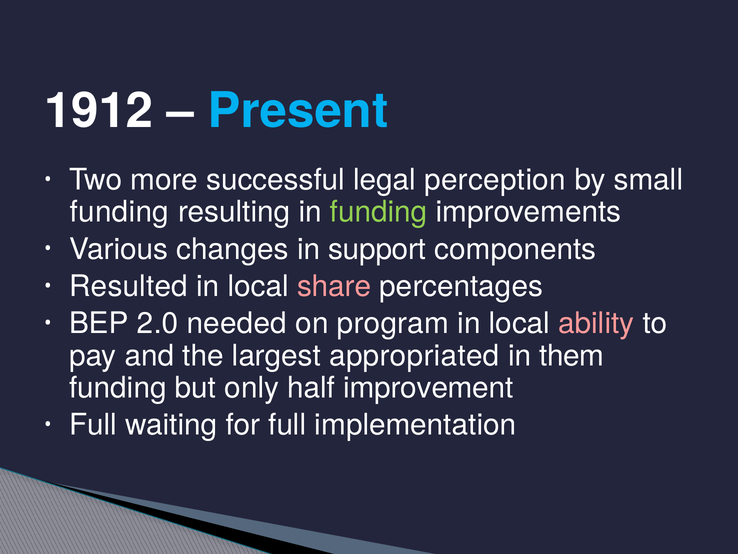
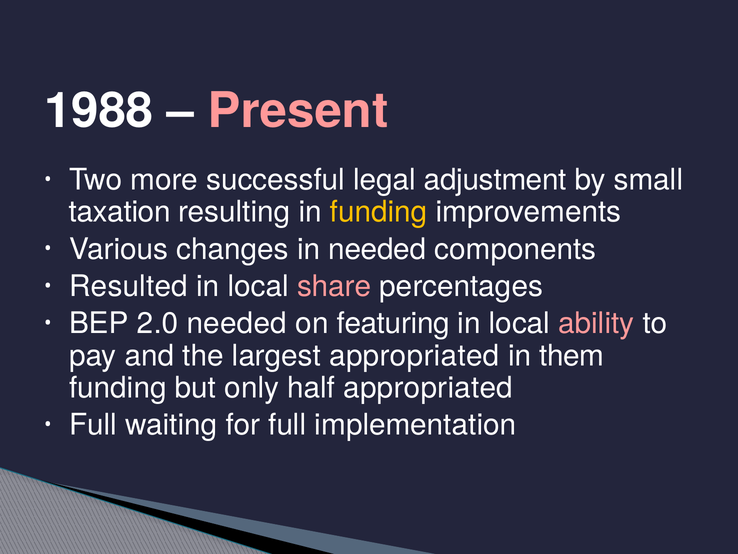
1912: 1912 -> 1988 (99, 111)
Present colour: light blue -> pink (298, 111)
perception: perception -> adjustment (495, 180)
funding: funding -> taxation (120, 212)
funding colour: light green -> yellow (379, 212)
in support: support -> needed (377, 249)
program: program -> featuring (393, 323)
half improvement: improvement -> appropriated (428, 388)
